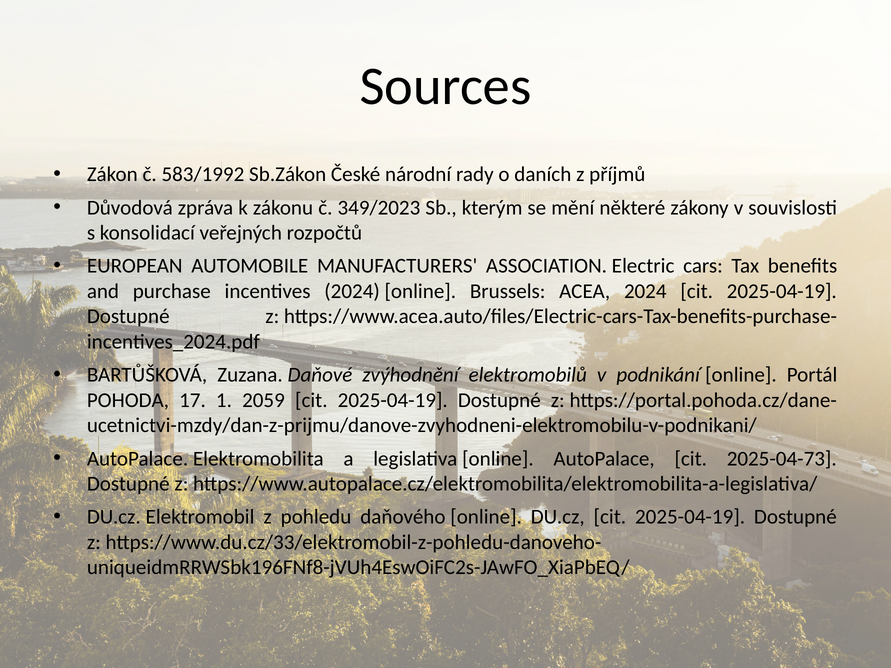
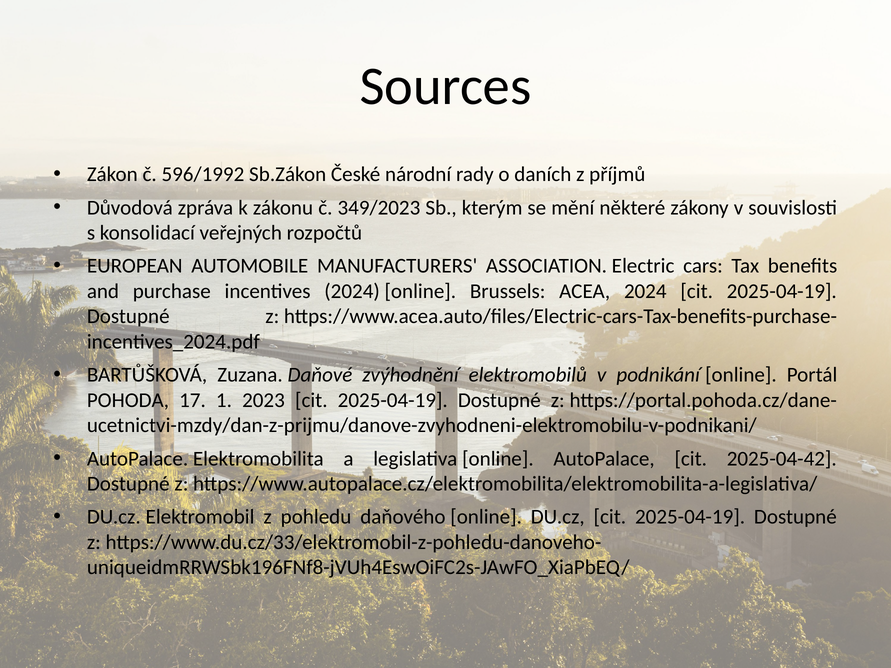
583/1992: 583/1992 -> 596/1992 (203, 174)
2059: 2059 -> 2023 (263, 400)
2025-04-73: 2025-04-73 -> 2025-04-42 (782, 459)
